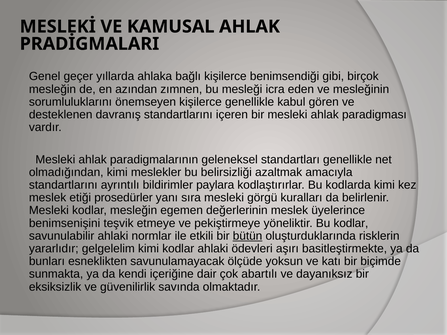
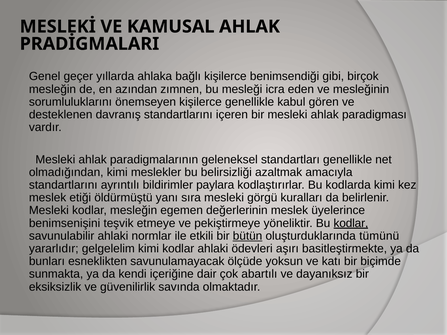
prosedürler: prosedürler -> öldürmüştü (123, 198)
kodlar underline: none -> present (351, 223)
risklerin: risklerin -> tümünü (379, 236)
